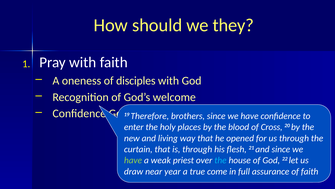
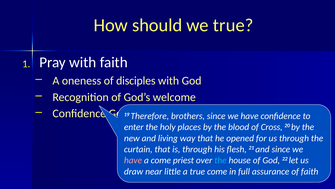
we they: they -> true (233, 25)
have colour: light green -> pink (133, 160)
a weak: weak -> come (161, 160)
year: year -> little (173, 171)
